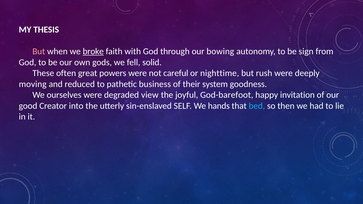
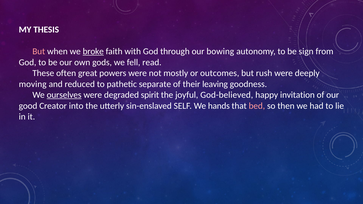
solid: solid -> read (152, 62)
careful: careful -> mostly (176, 73)
nighttime: nighttime -> outcomes (220, 73)
business: business -> separate (155, 84)
system: system -> leaving (215, 84)
ourselves underline: none -> present (64, 95)
view: view -> spirit (150, 95)
God-barefoot: God-barefoot -> God-believed (227, 95)
bed colour: light blue -> pink (257, 106)
